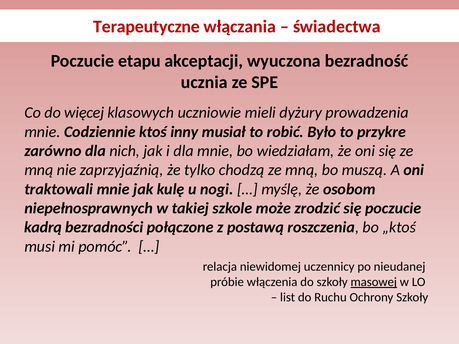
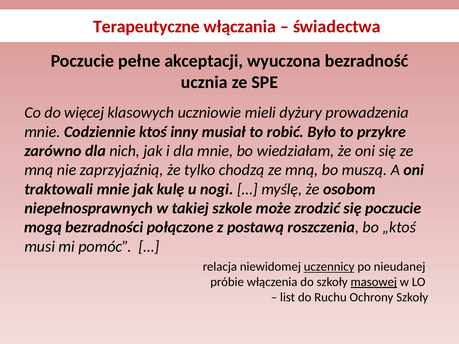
etapu: etapu -> pełne (139, 61)
kadrą: kadrą -> mogą (43, 228)
uczennicy underline: none -> present (329, 267)
